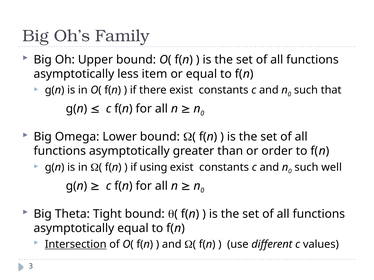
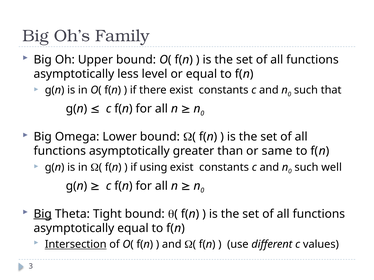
item: item -> level (155, 74)
order: order -> same (277, 151)
Big underline: none -> present (43, 214)
